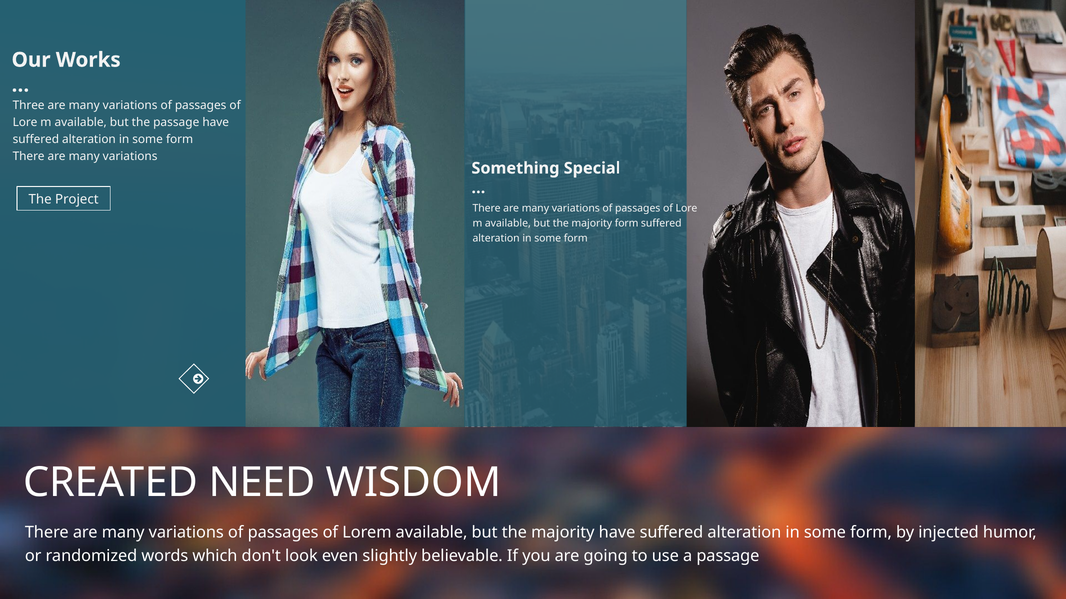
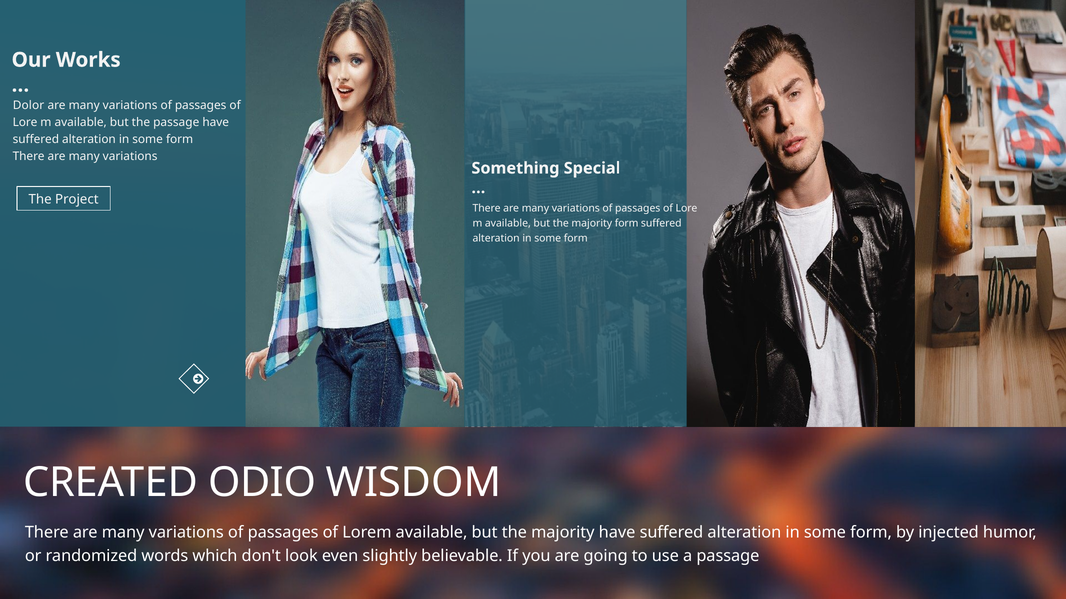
Three: Three -> Dolor (29, 106)
NEED: NEED -> ODIO (262, 483)
